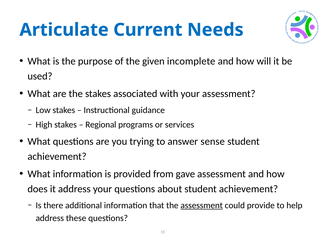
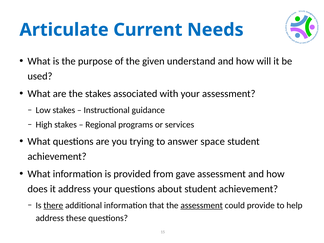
incomplete: incomplete -> understand (191, 61)
sense: sense -> space (213, 142)
there underline: none -> present (53, 205)
